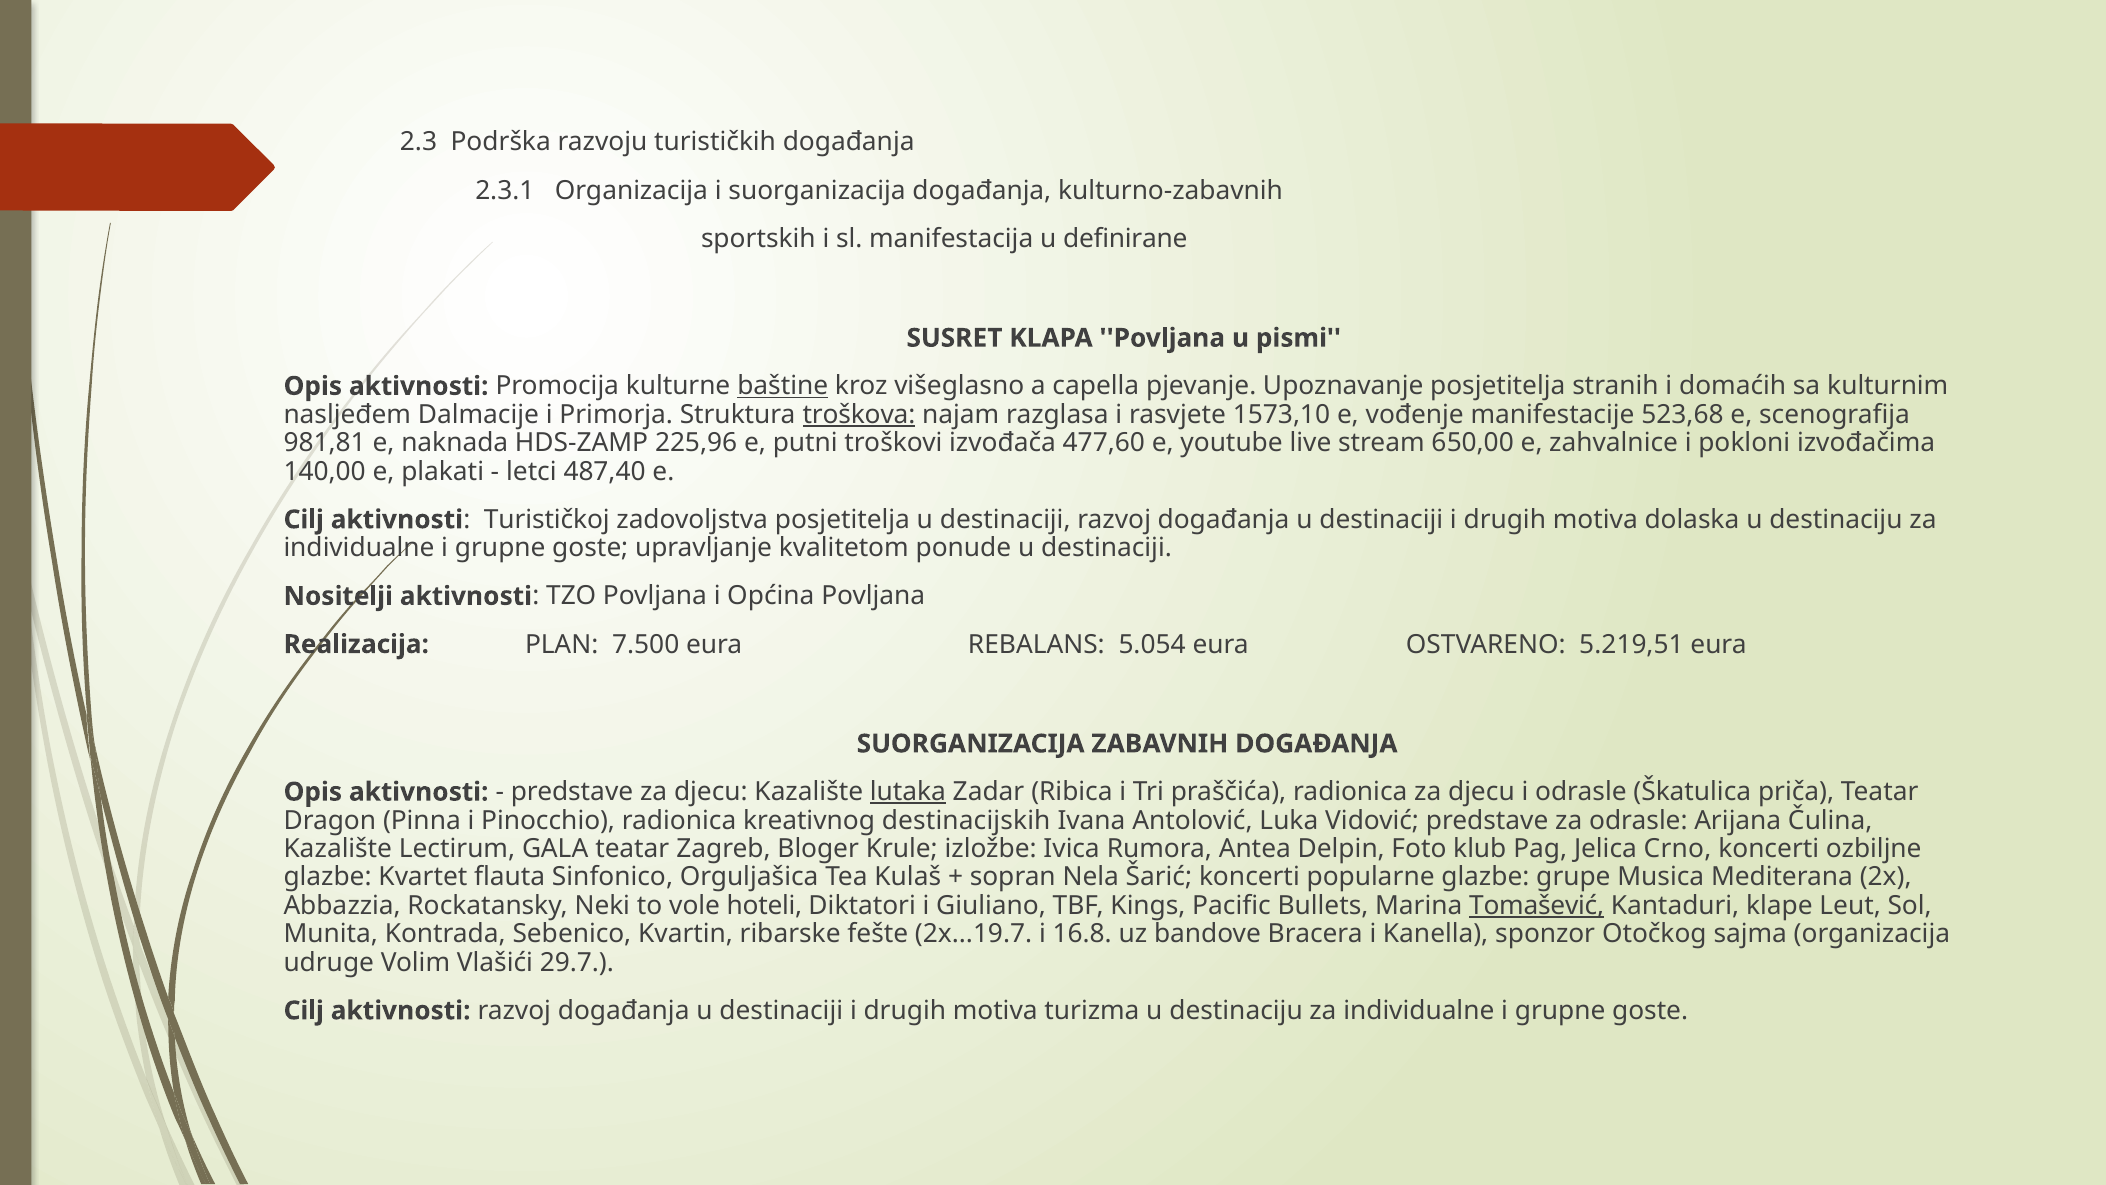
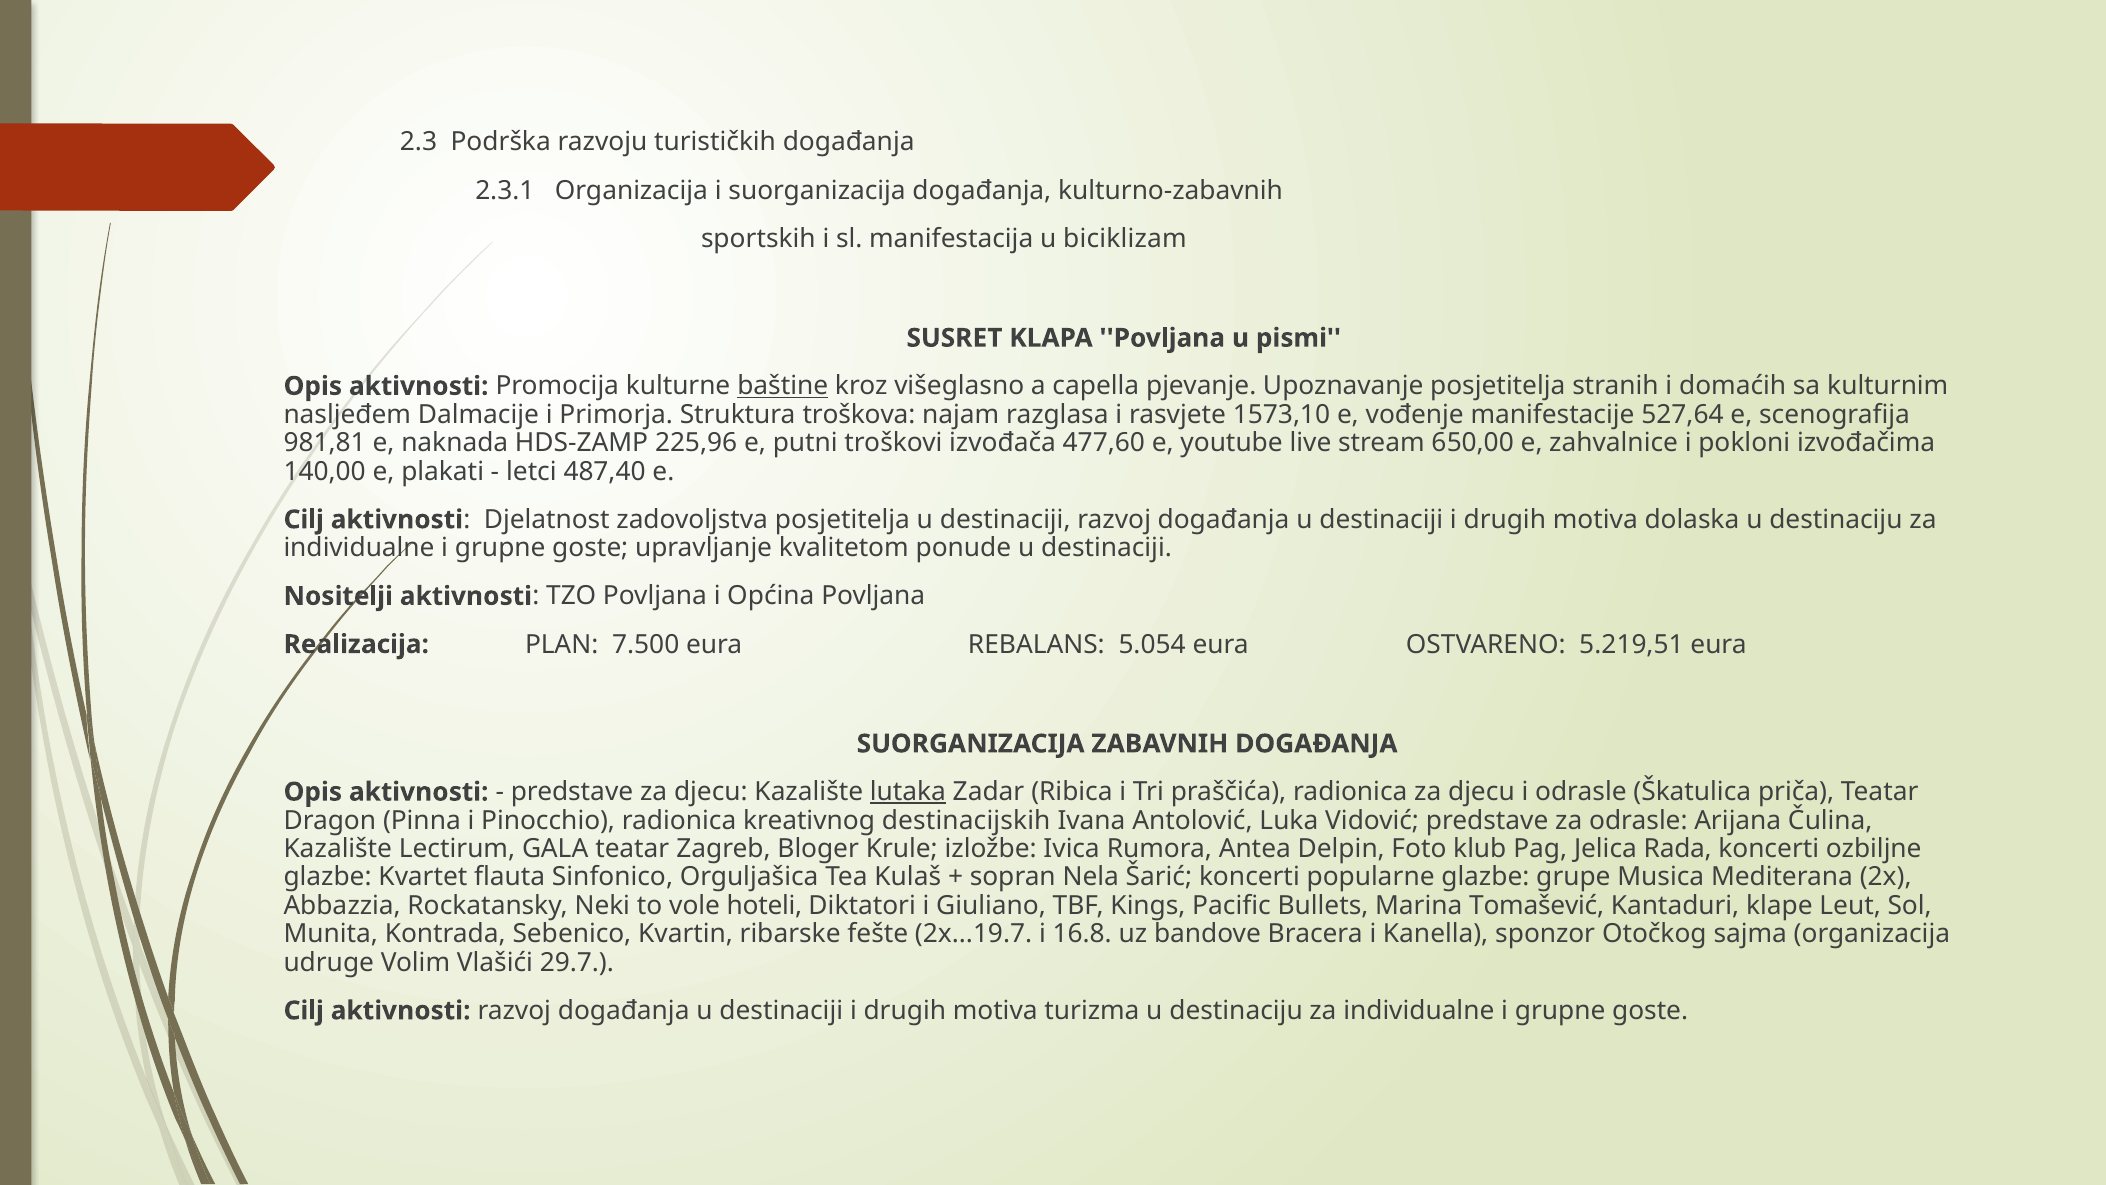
definirane: definirane -> biciklizam (1125, 239)
troškova underline: present -> none (859, 414)
523,68: 523,68 -> 527,64 (1682, 414)
Turističkoj: Turističkoj -> Djelatnost (547, 519)
Crno: Crno -> Rada (1678, 849)
Tomašević underline: present -> none (1537, 905)
